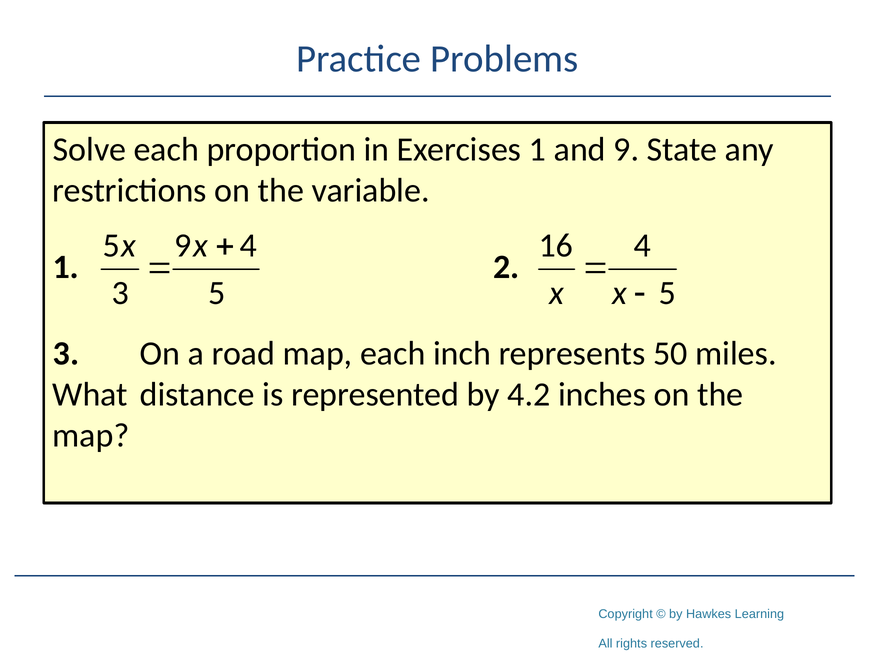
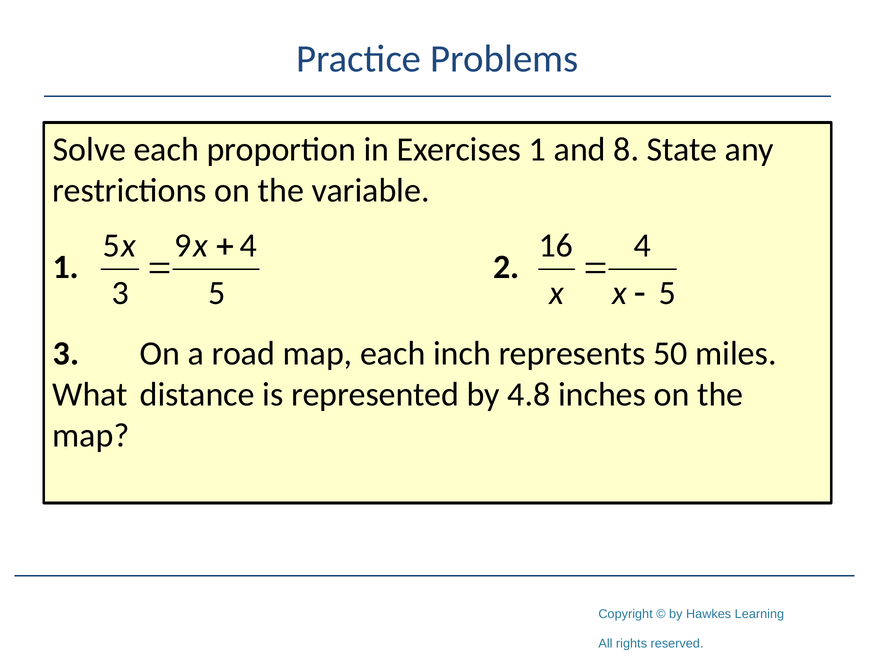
and 9: 9 -> 8 (626, 150)
4.2: 4.2 -> 4.8 (529, 395)
